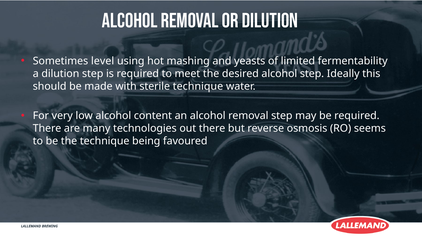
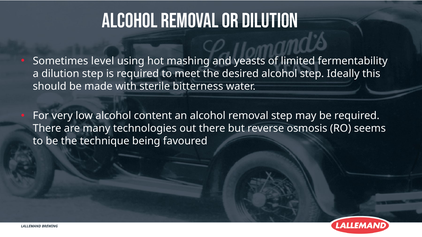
sterile technique: technique -> bitterness (198, 86)
